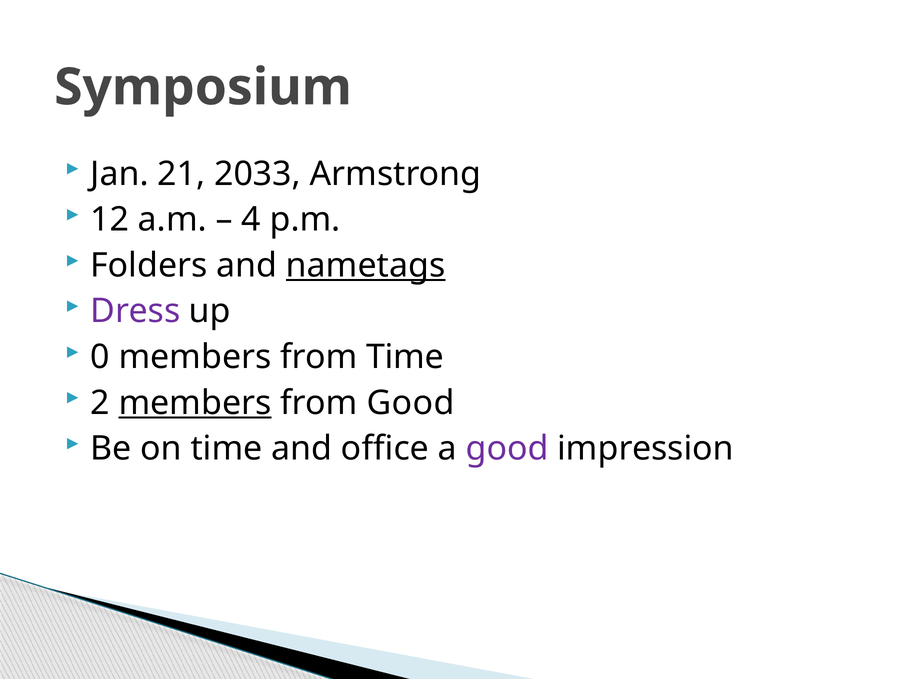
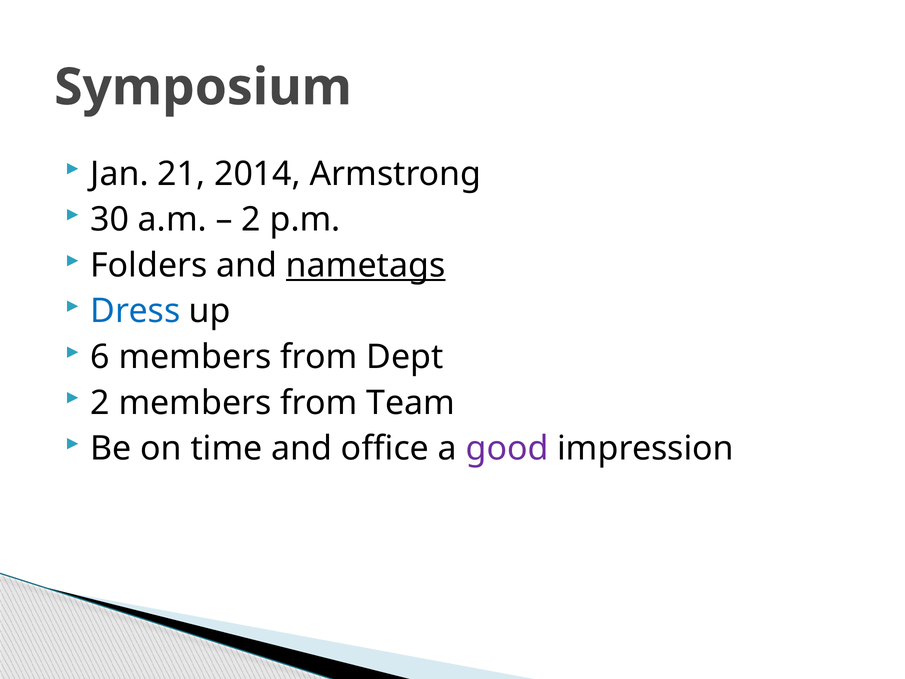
2033: 2033 -> 2014 (258, 174)
12: 12 -> 30 (110, 220)
4: 4 -> 2 (251, 220)
Dress colour: purple -> blue (135, 311)
0: 0 -> 6 (100, 357)
from Time: Time -> Dept (405, 357)
members underline: present -> none (195, 403)
from Good: Good -> Team (411, 403)
